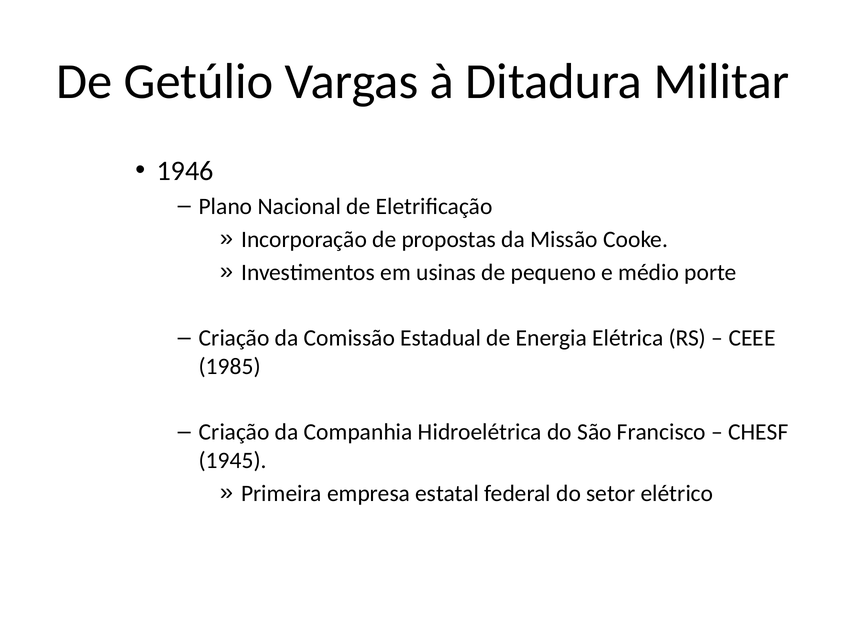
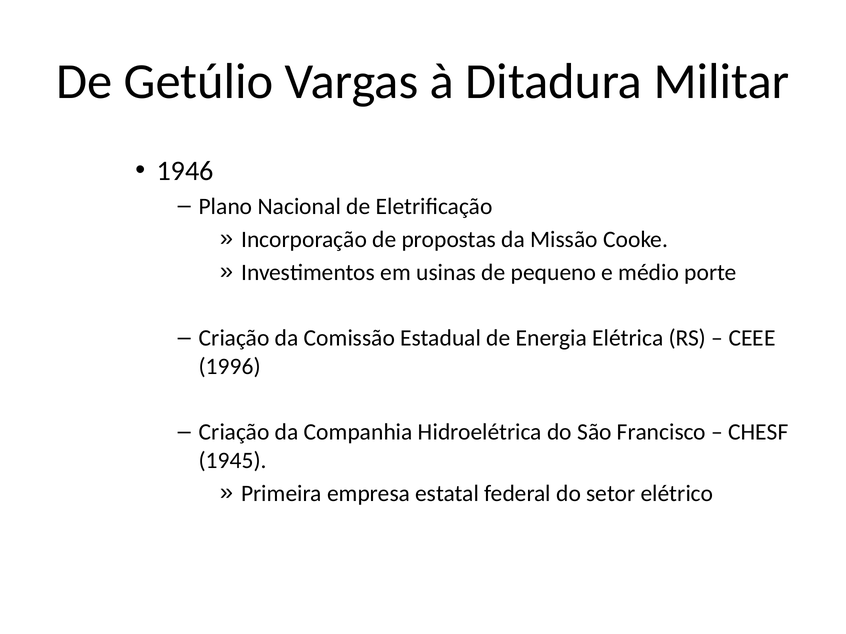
1985: 1985 -> 1996 (230, 367)
